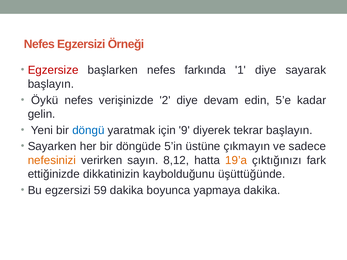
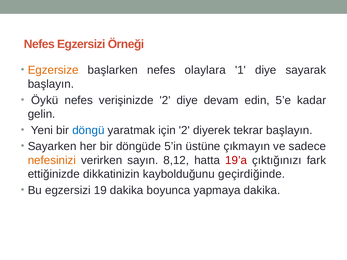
Egzersize colour: red -> orange (53, 70)
farkında: farkında -> olaylara (205, 70)
için 9: 9 -> 2 (184, 130)
19’a colour: orange -> red (236, 160)
üşüttüğünde: üşüttüğünde -> geçirdiğinde (252, 174)
59: 59 -> 19 (100, 190)
